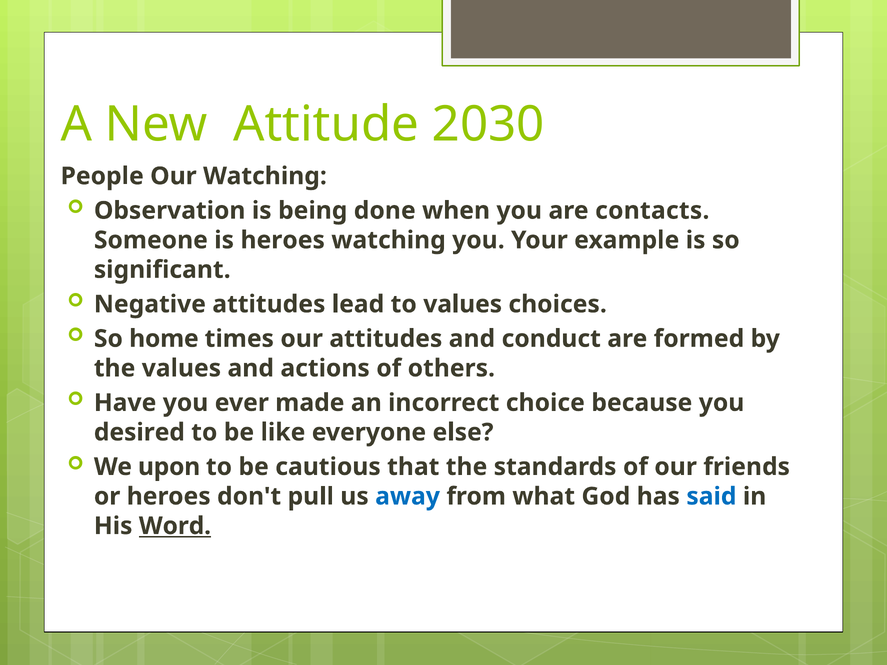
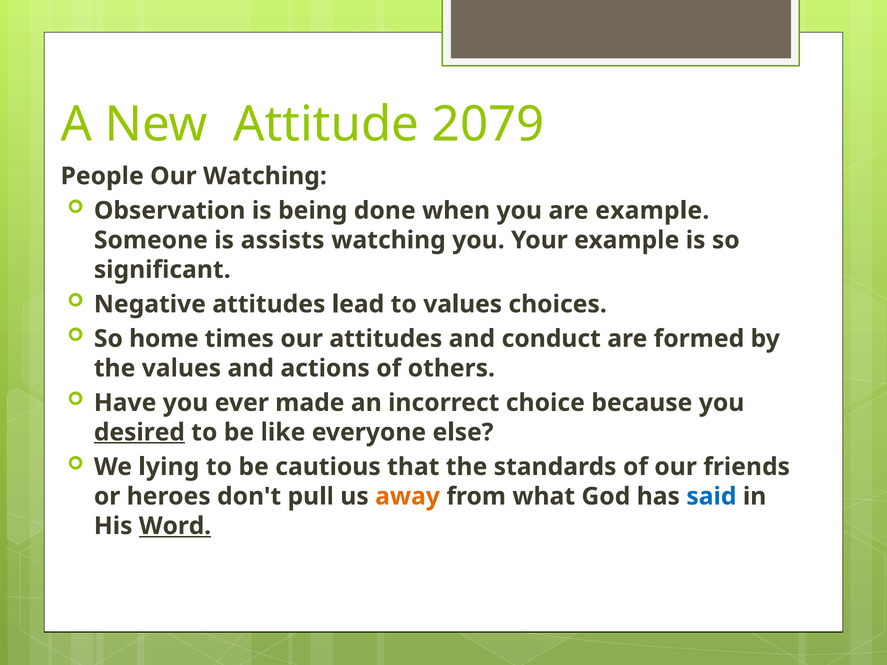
2030: 2030 -> 2079 (488, 125)
are contacts: contacts -> example (652, 211)
is heroes: heroes -> assists (283, 240)
desired underline: none -> present (139, 433)
upon: upon -> lying (169, 467)
away colour: blue -> orange (408, 497)
